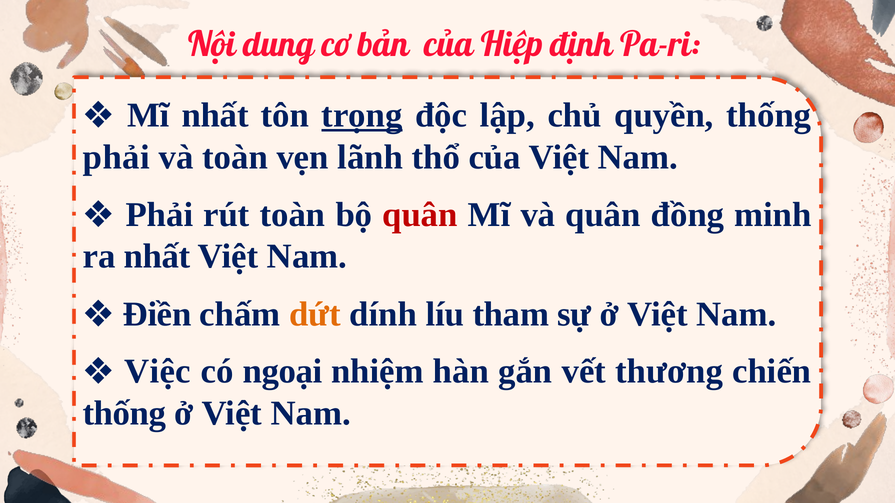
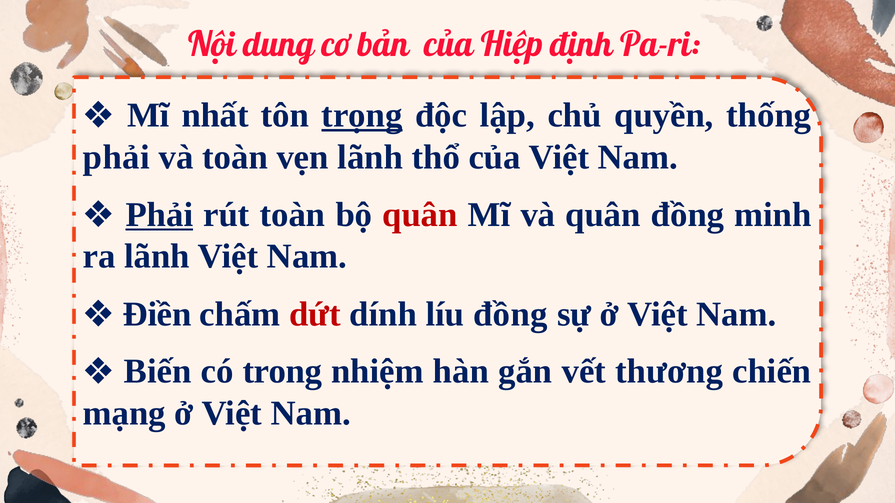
Phải underline: none -> present (159, 215)
ra nhất: nhất -> lãnh (157, 257)
dứt colour: orange -> red (315, 314)
líu tham: tham -> đồng (510, 314)
Việc: Việc -> Biến (158, 372)
ngoại: ngoại -> trong (282, 372)
thống: thống -> mạng (124, 414)
